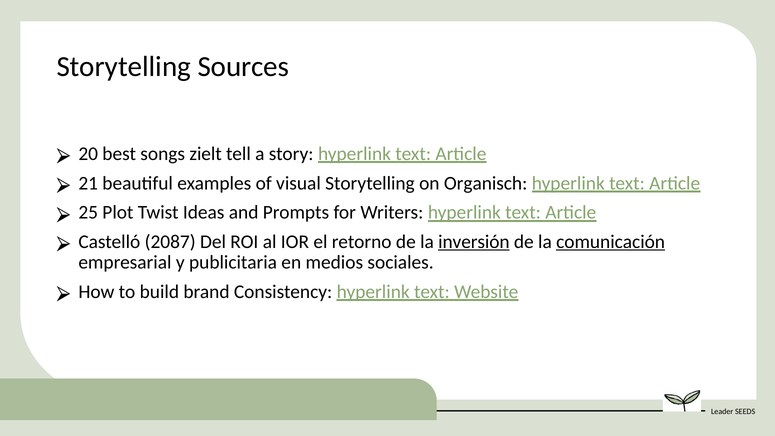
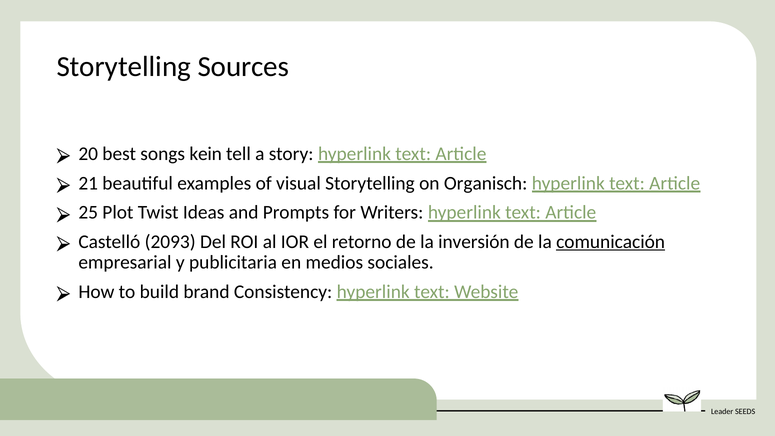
zielt: zielt -> kein (206, 154)
2087: 2087 -> 2093 (170, 242)
inversión underline: present -> none (474, 242)
